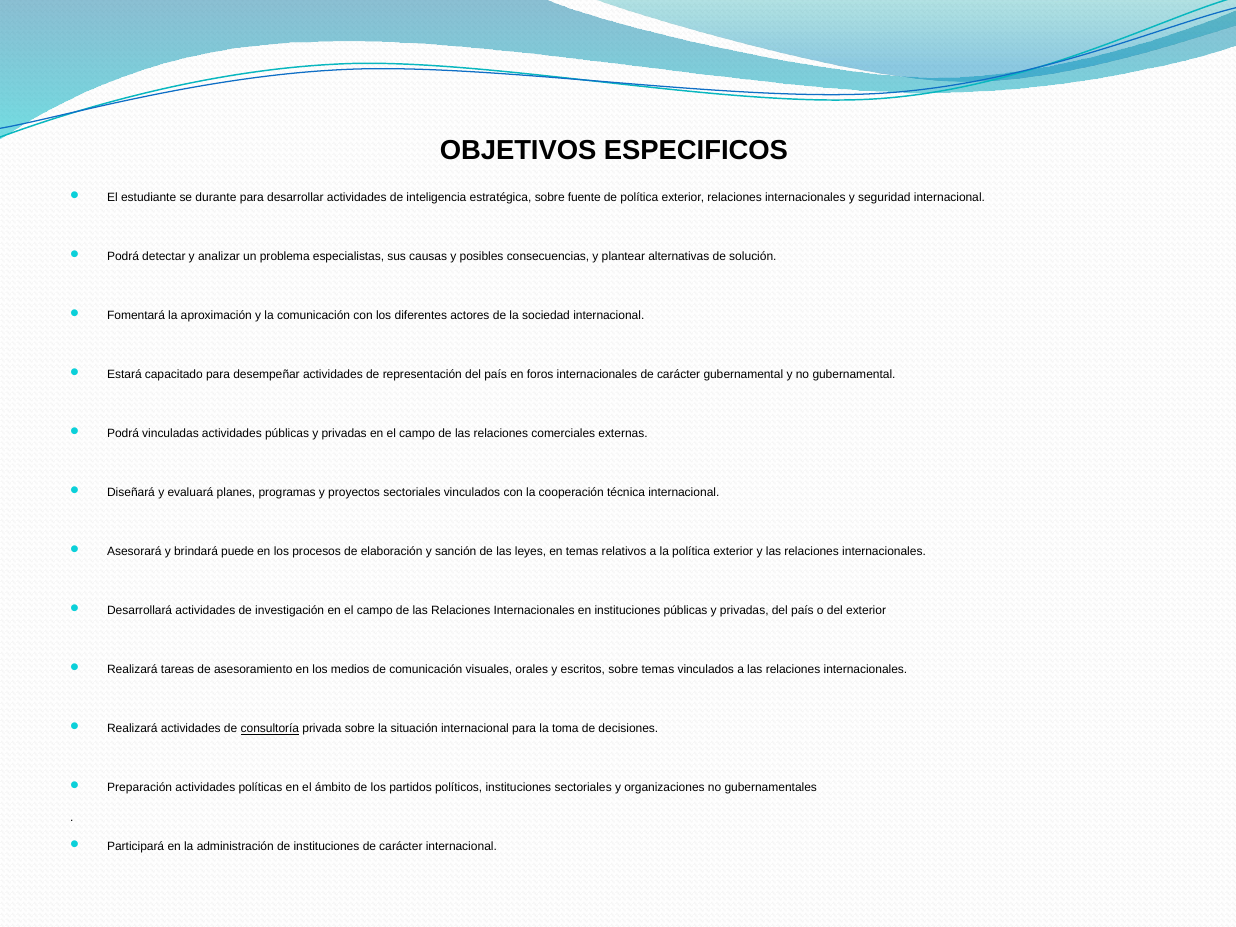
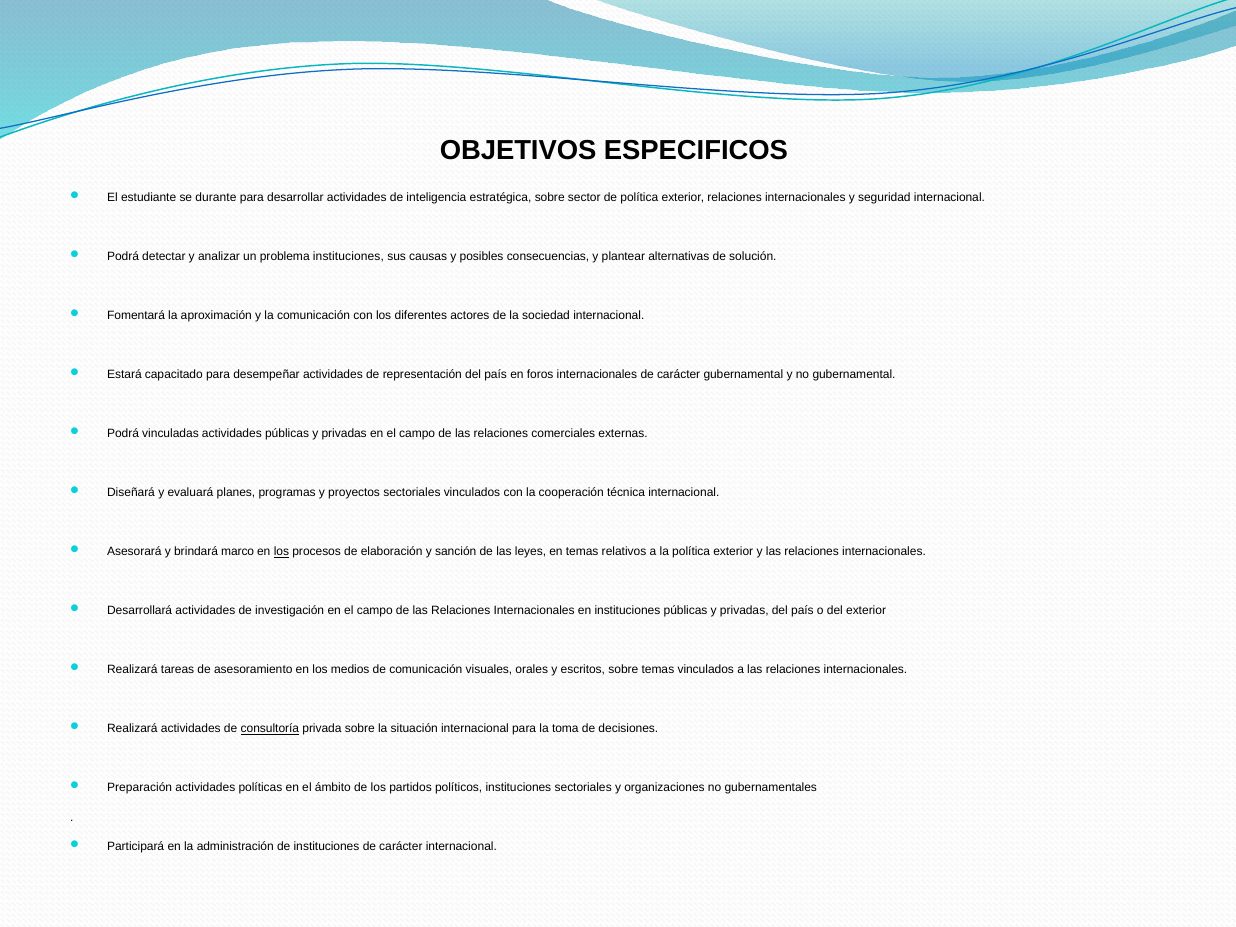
fuente: fuente -> sector (584, 198)
problema especialistas: especialistas -> instituciones (348, 257)
puede: puede -> marco (238, 552)
los underline: none -> present (281, 552)
